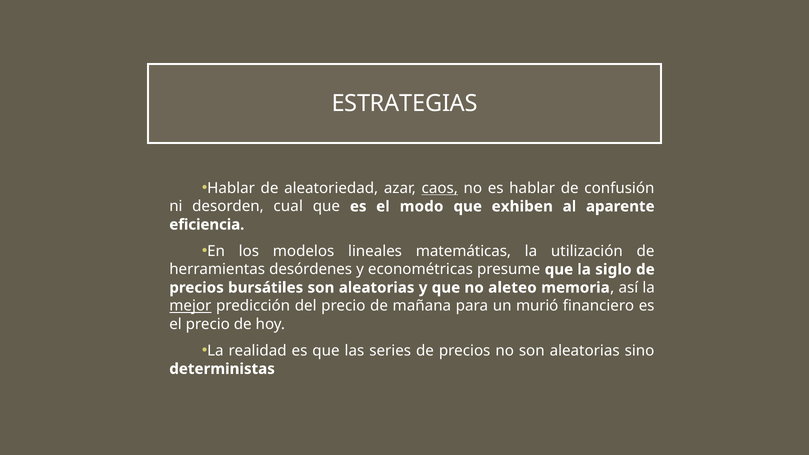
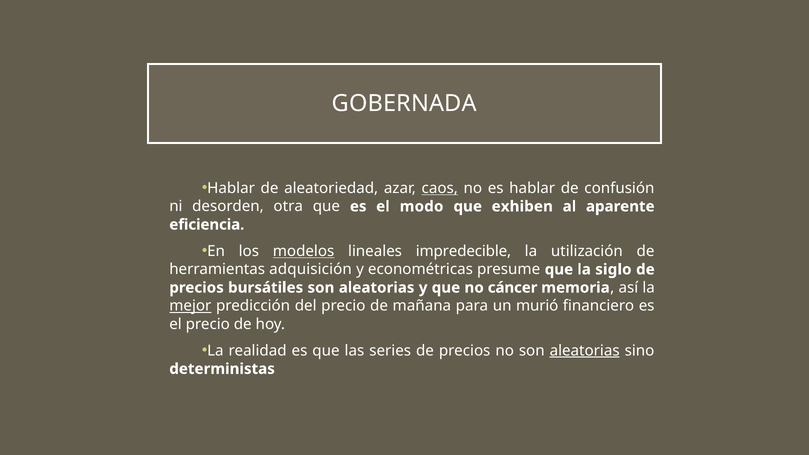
ESTRATEGIAS: ESTRATEGIAS -> GOBERNADA (404, 103)
cual: cual -> otra (288, 206)
modelos underline: none -> present (304, 251)
matemáticas: matemáticas -> impredecible (463, 251)
desórdenes: desórdenes -> adquisición (311, 269)
aleteo: aleteo -> cáncer (513, 288)
aleatorias underline: none -> present (585, 351)
